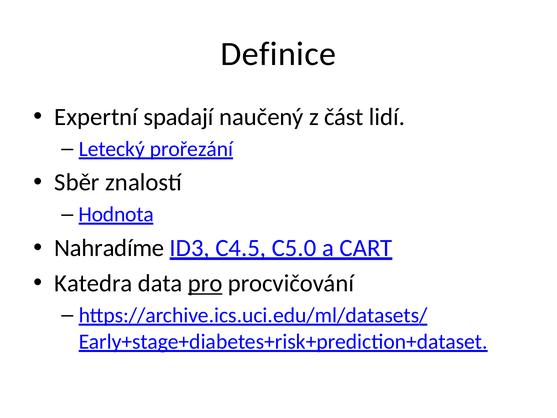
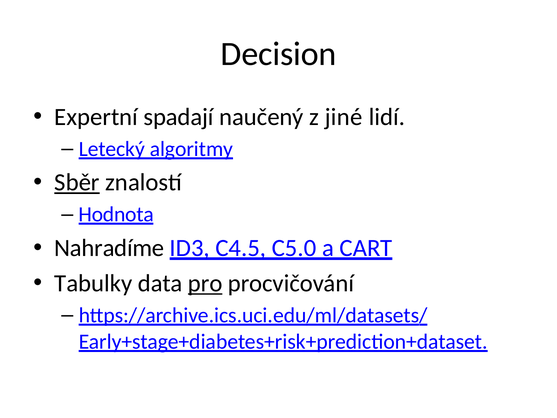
Definice: Definice -> Decision (279, 54)
část: část -> jiné (344, 117)
prořezání: prořezání -> algoritmy (191, 149)
Sběr underline: none -> present (77, 182)
Katedra: Katedra -> Tabulky (93, 283)
